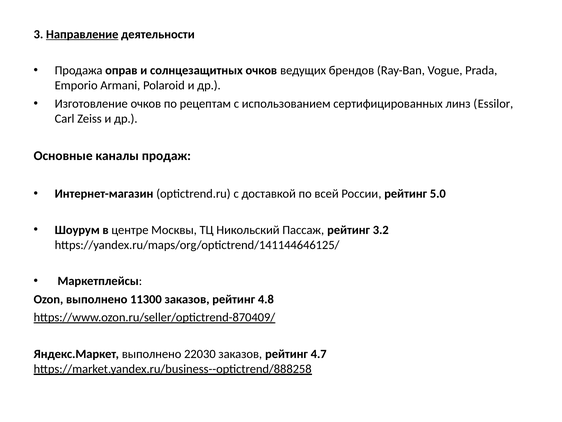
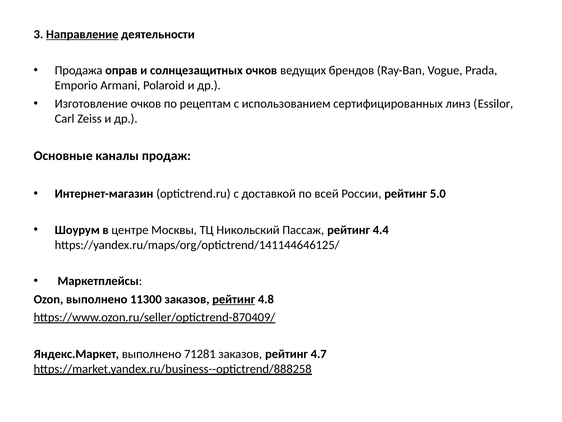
3.2: 3.2 -> 4.4 (381, 230)
рейтинг underline: none -> present (234, 299)
22030: 22030 -> 71281 (200, 353)
